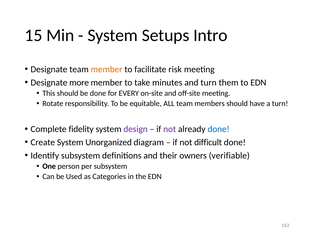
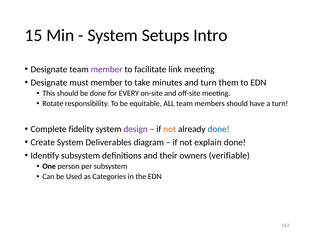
member colour: orange -> purple (107, 69)
risk: risk -> link (175, 69)
more: more -> must (79, 82)
not colour: purple -> orange (170, 129)
Unorganized: Unorganized -> Deliverables (109, 142)
difficult: difficult -> explain (208, 142)
